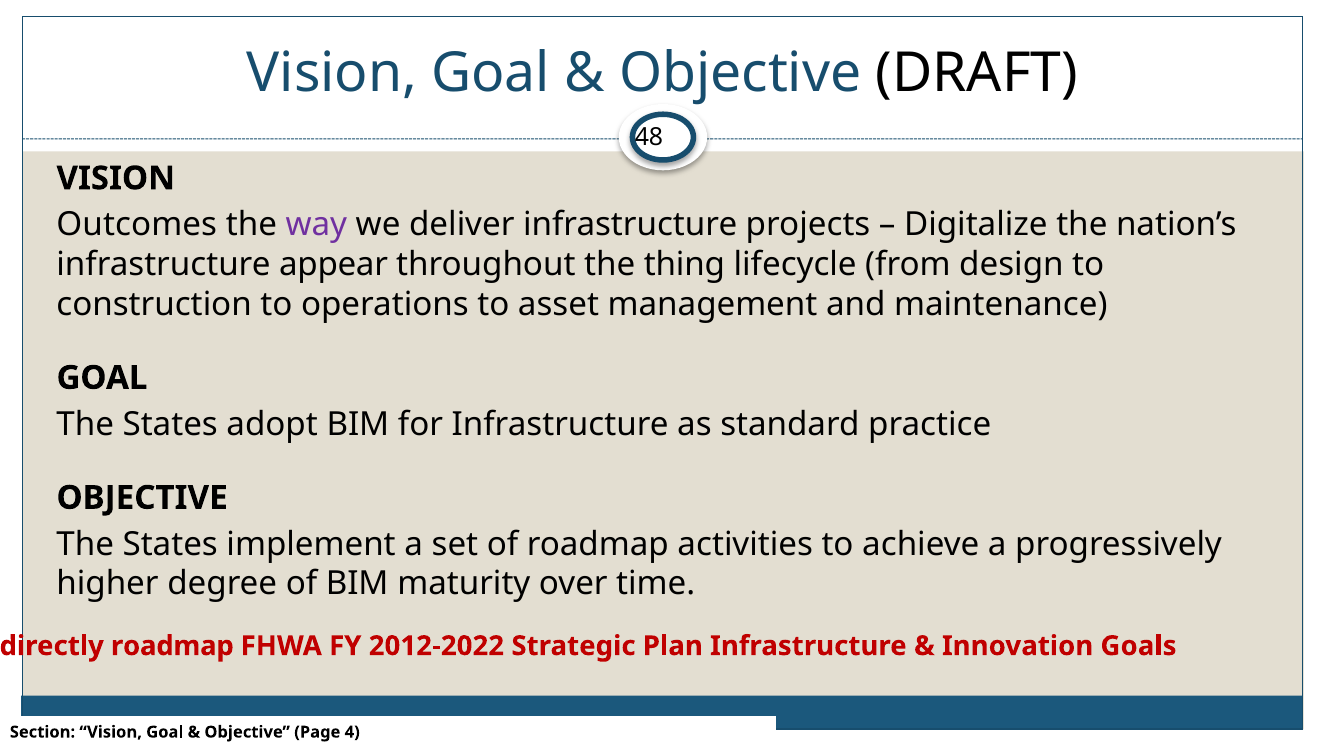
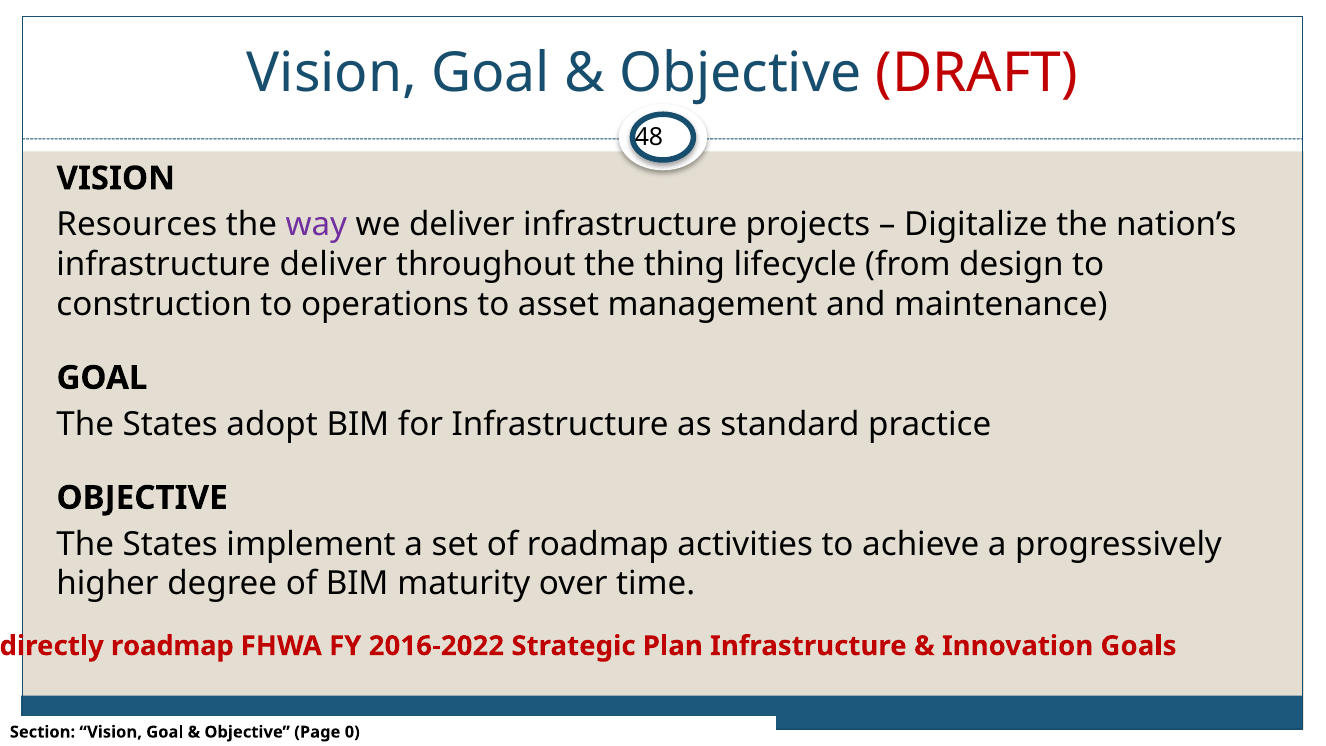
DRAFT colour: black -> red (977, 73)
Outcomes: Outcomes -> Resources (137, 225)
infrastructure appear: appear -> deliver (333, 264)
2012-2022: 2012-2022 -> 2016-2022 (436, 646)
4: 4 -> 0 (352, 732)
